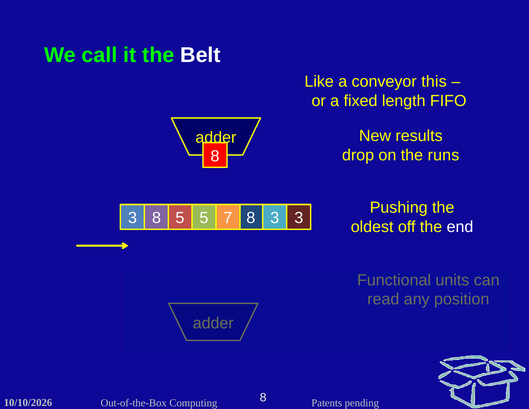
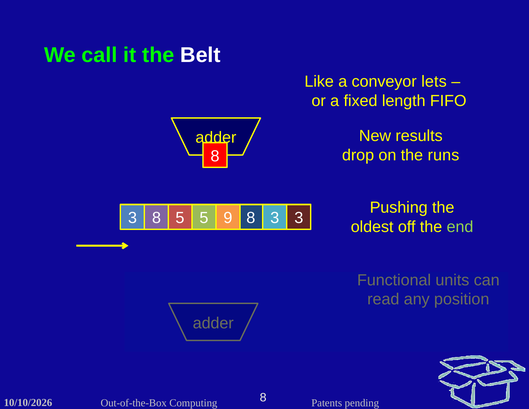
this: this -> lets (434, 82)
7: 7 -> 9 (228, 218)
end colour: white -> light green (460, 227)
